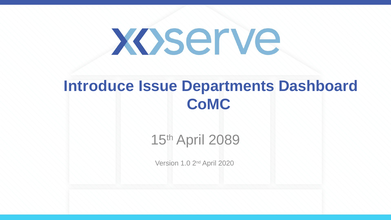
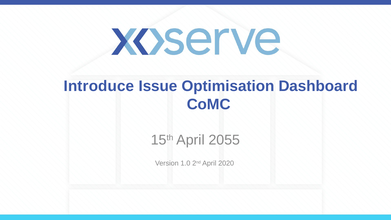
Departments: Departments -> Optimisation (228, 86)
2089: 2089 -> 2055 (224, 140)
